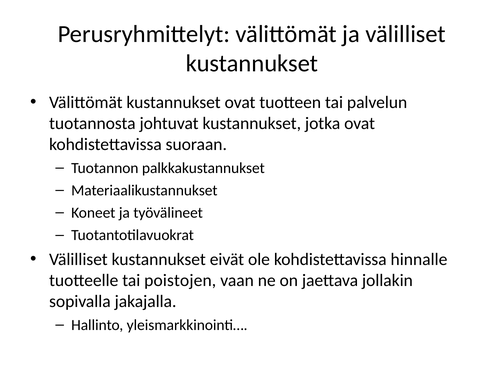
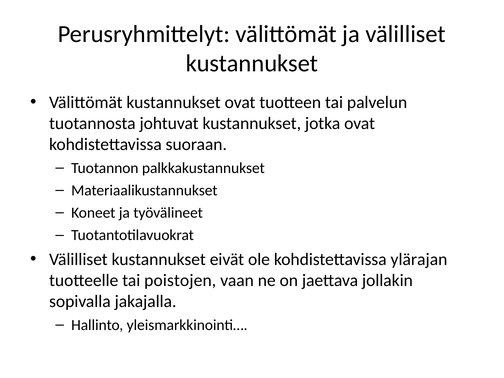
hinnalle: hinnalle -> ylärajan (419, 260)
